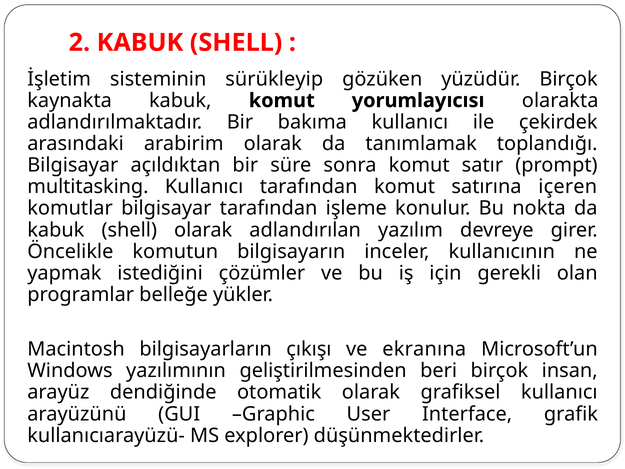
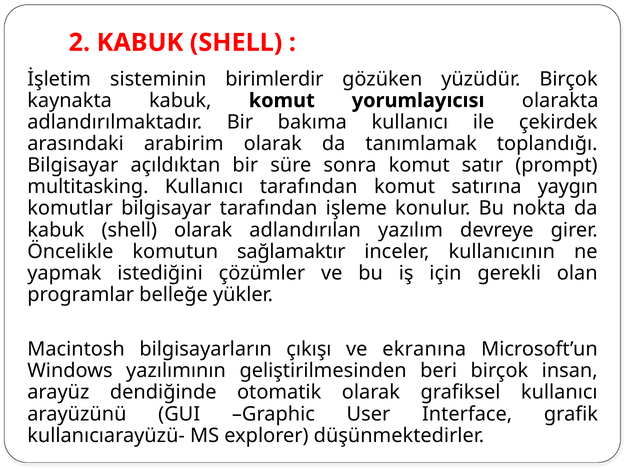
sürükleyip: sürükleyip -> birimlerdir (274, 79)
içeren: içeren -> yaygın (568, 187)
bilgisayarın: bilgisayarın -> sağlamaktır (291, 251)
